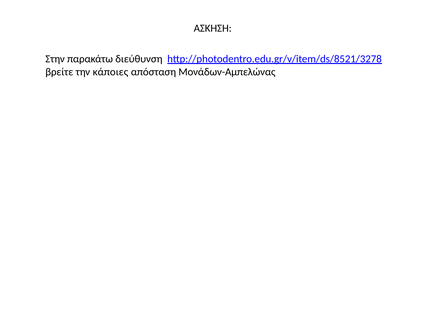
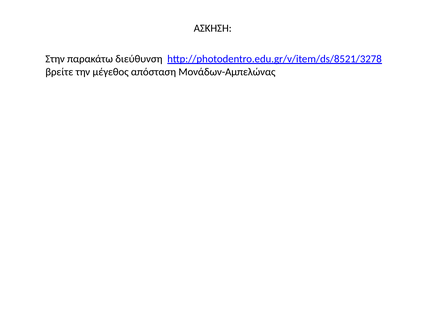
κάποιες: κάποιες -> μέγεθος (111, 72)
